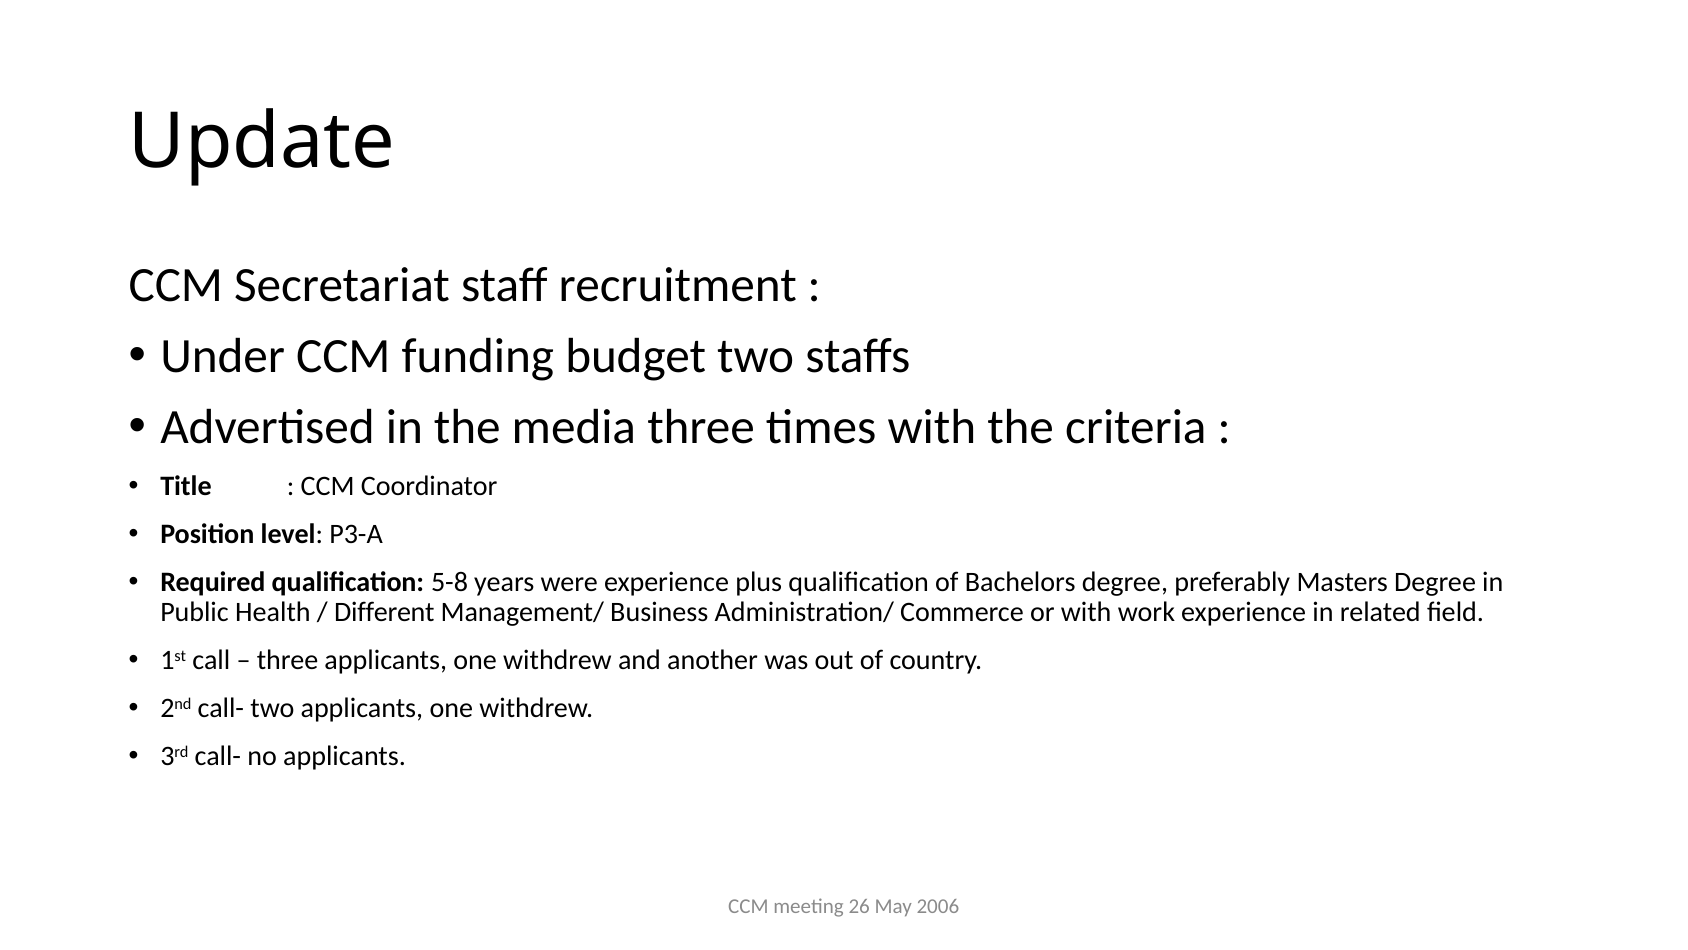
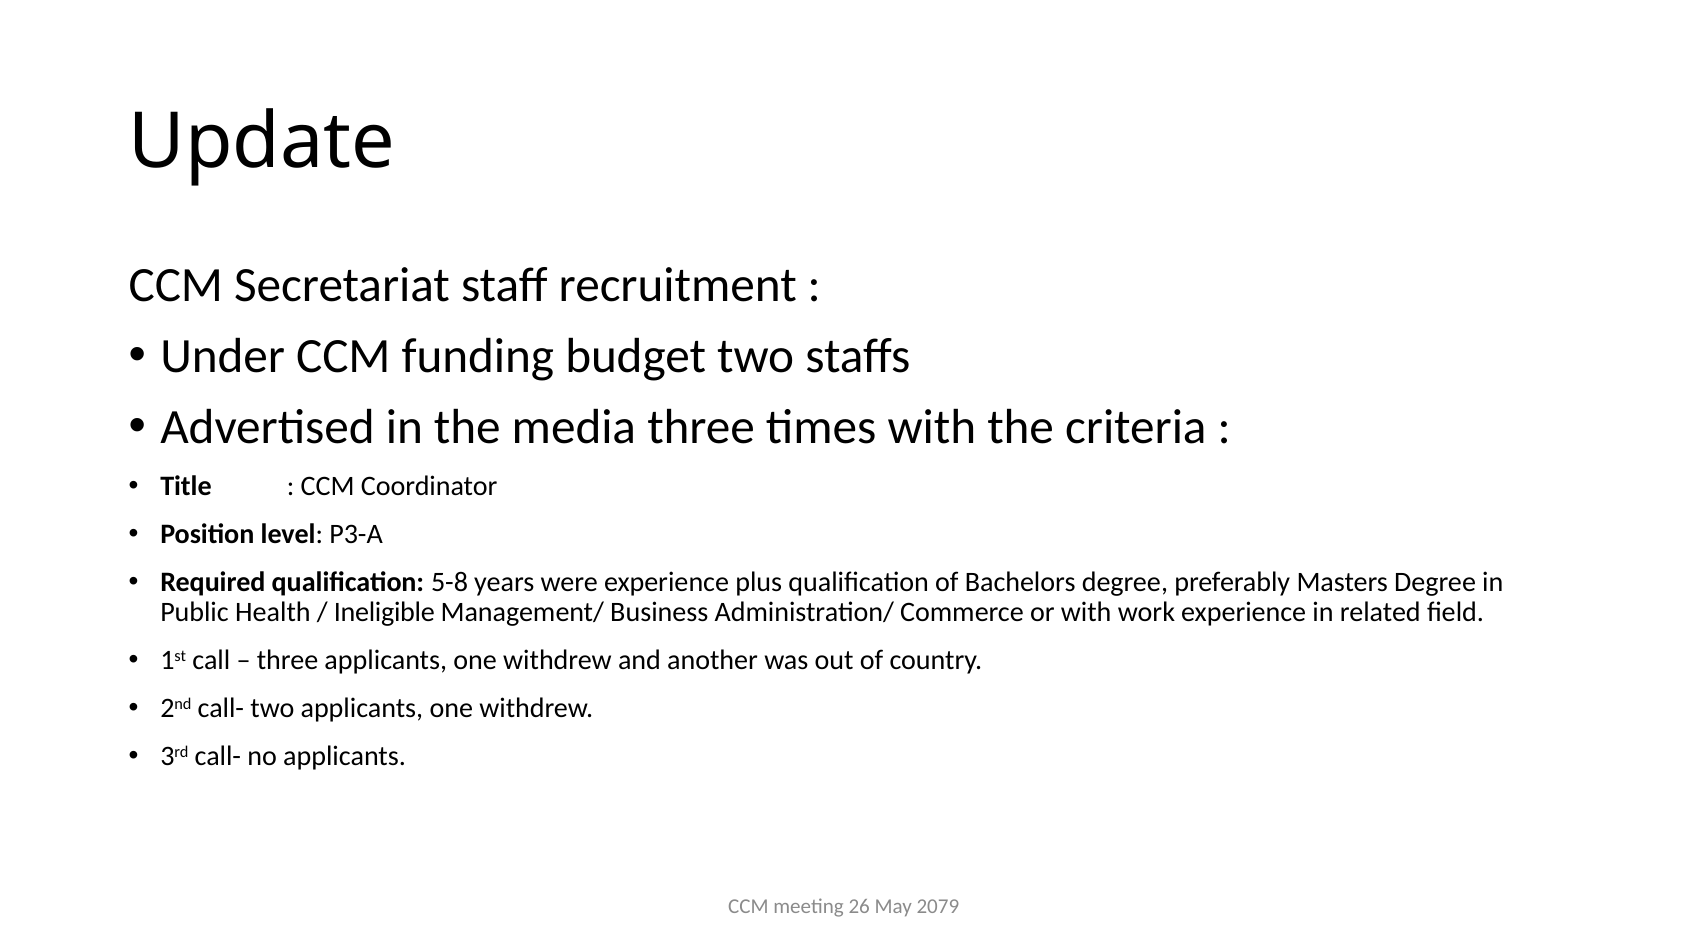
Different: Different -> Ineligible (384, 612)
2006: 2006 -> 2079 (938, 907)
